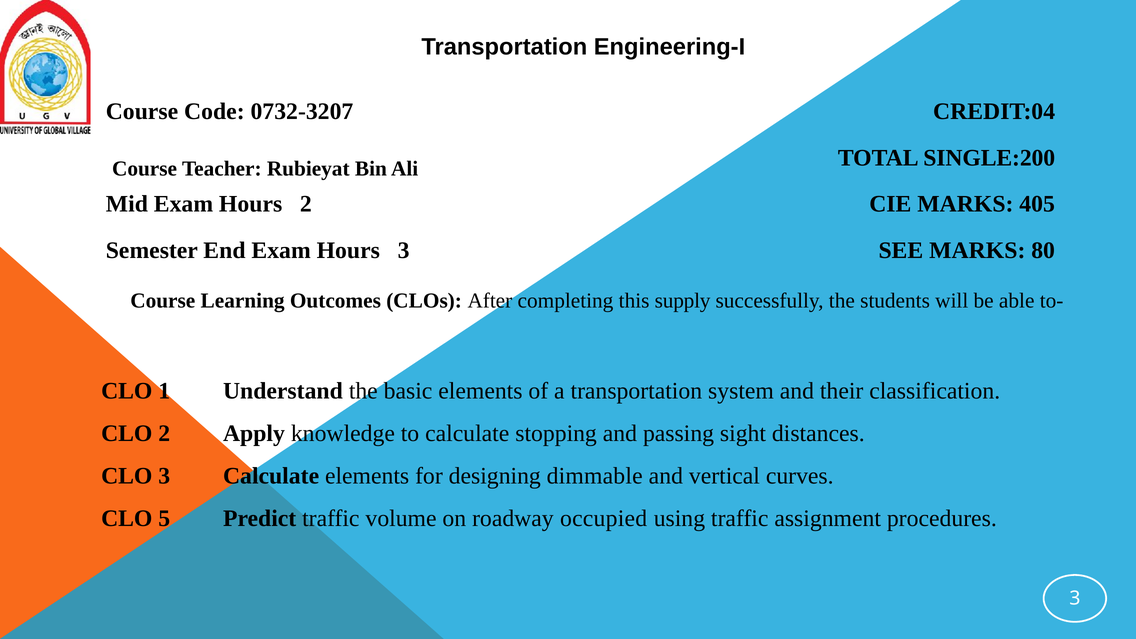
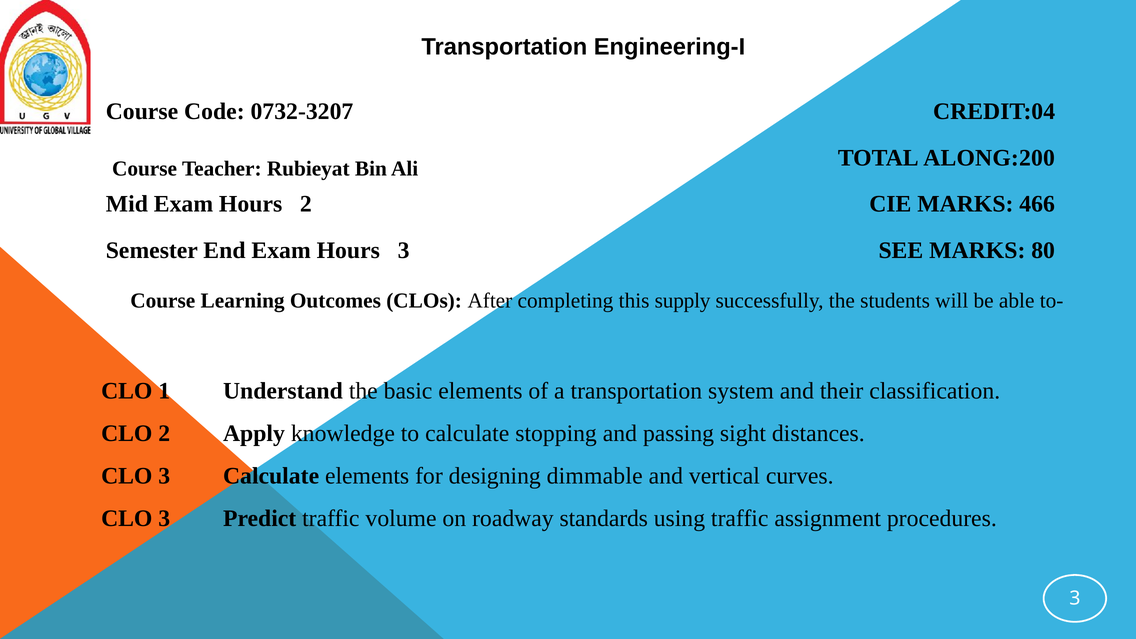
SINGLE:200: SINGLE:200 -> ALONG:200 (989, 158)
405: 405 -> 466 (1037, 204)
5: 5 -> 3 (164, 519)
occupied: occupied -> standards (604, 519)
